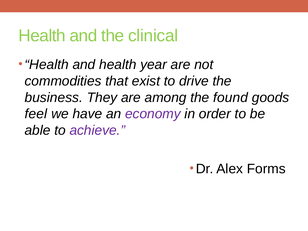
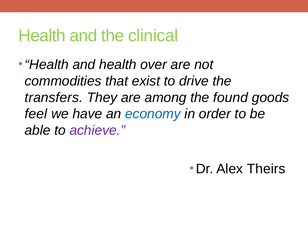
year: year -> over (154, 65)
business: business -> transfers (54, 98)
economy colour: purple -> blue (153, 114)
Forms: Forms -> Theirs (266, 169)
